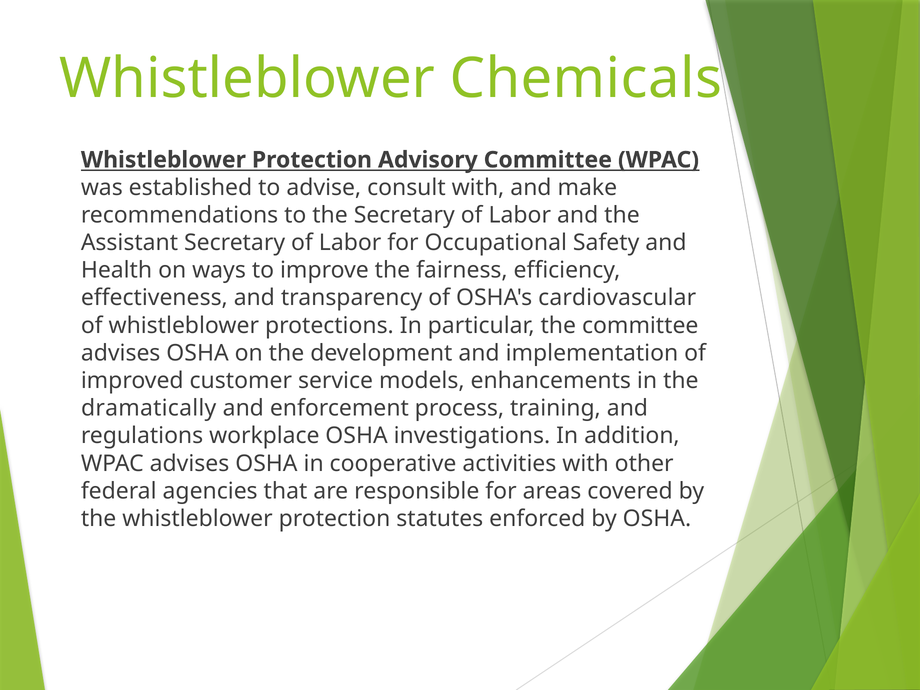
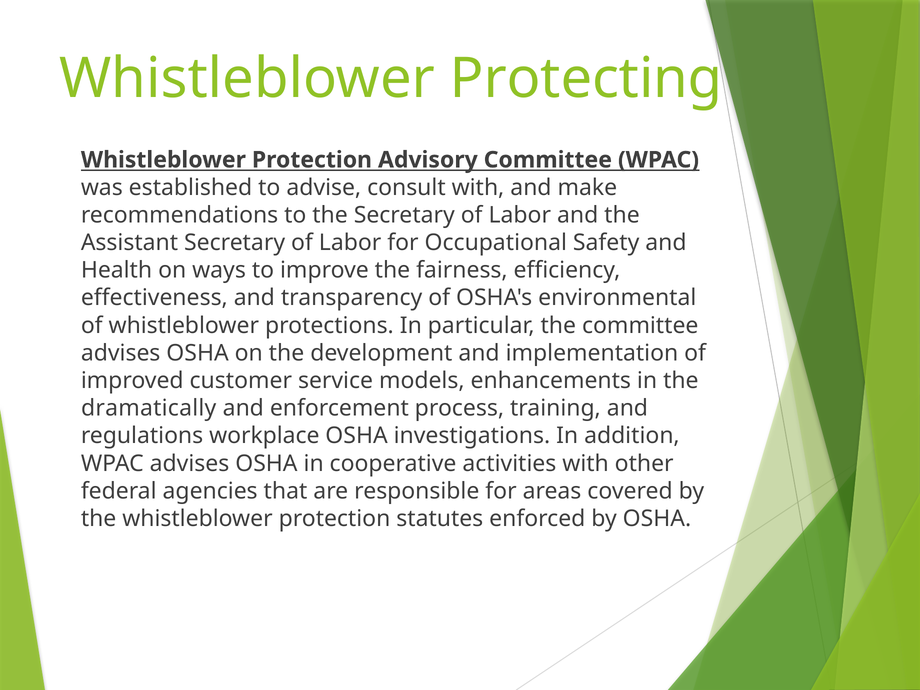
Chemicals: Chemicals -> Protecting (586, 79)
cardiovascular: cardiovascular -> environmental (617, 298)
